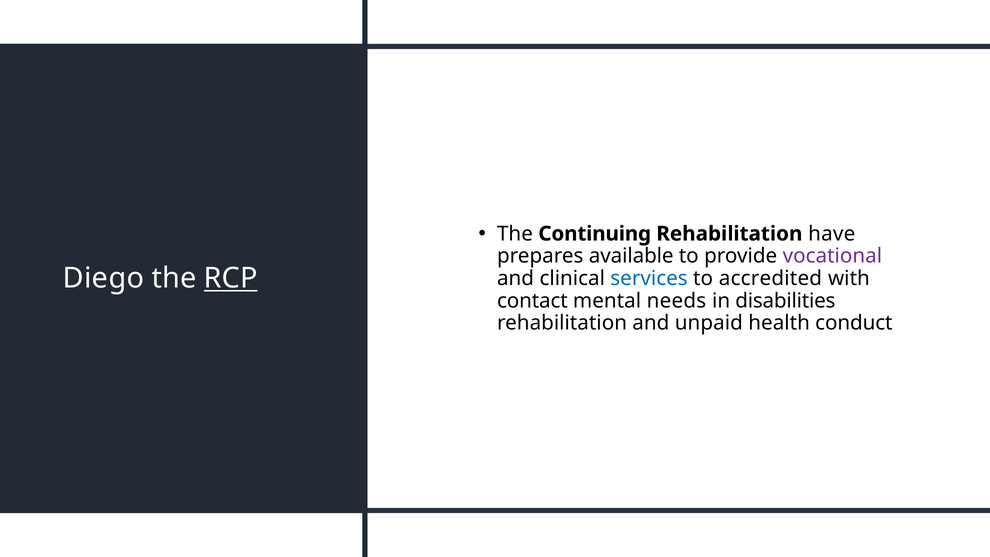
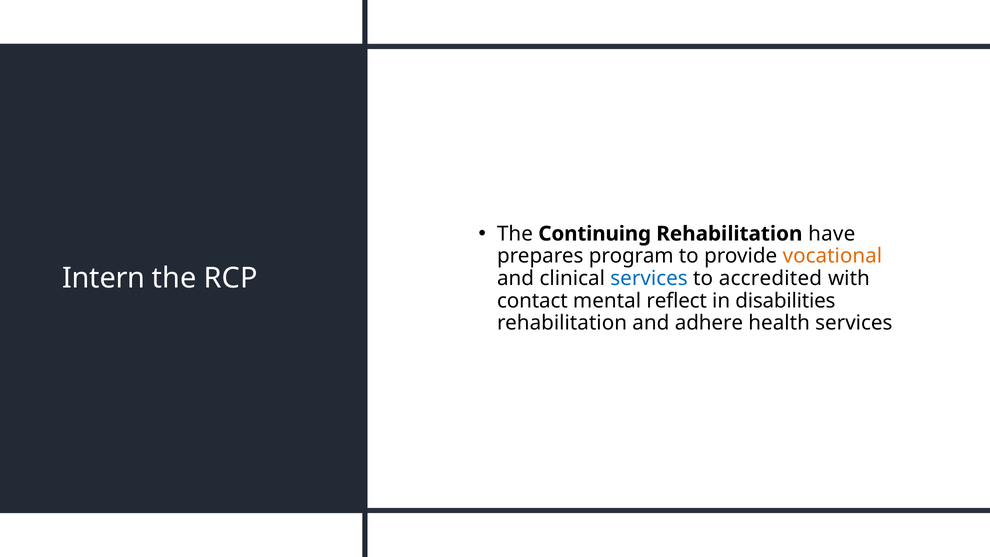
available: available -> program (631, 256)
vocational colour: purple -> orange (832, 256)
Diego: Diego -> Intern (104, 278)
RCP underline: present -> none (231, 278)
needs: needs -> reflect (677, 301)
unpaid: unpaid -> adhere (709, 323)
health conduct: conduct -> services (854, 323)
